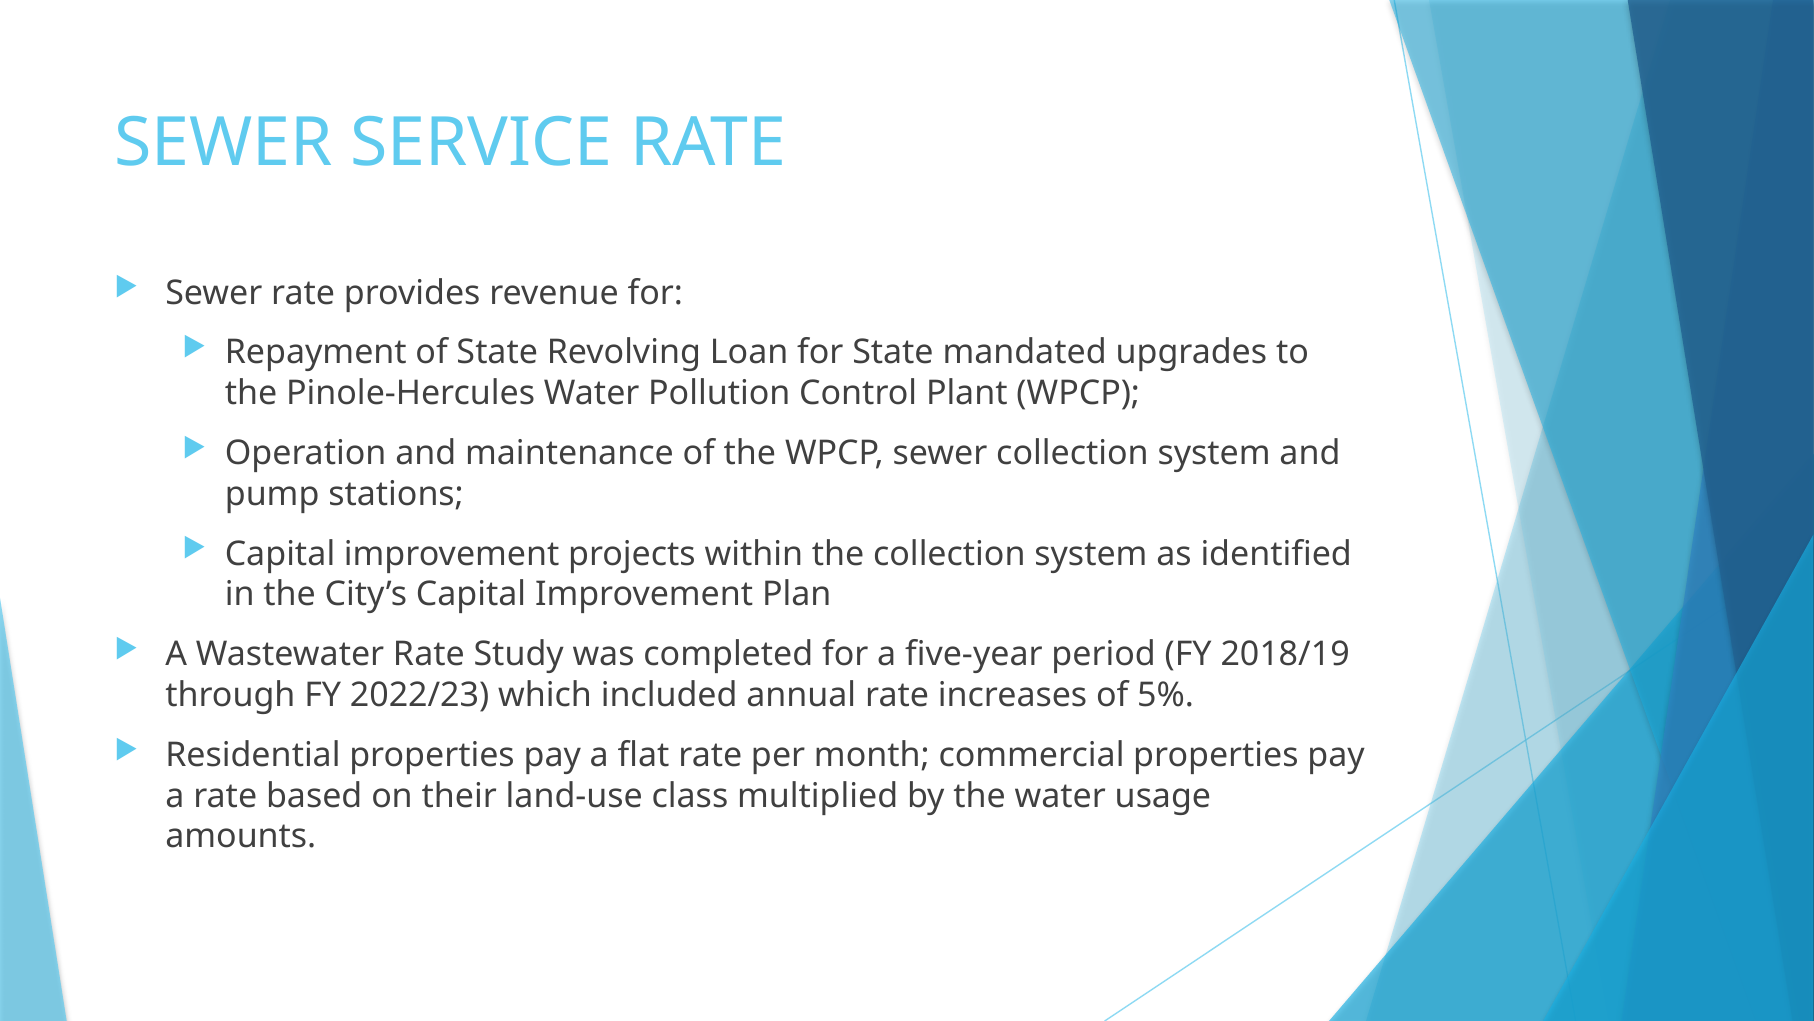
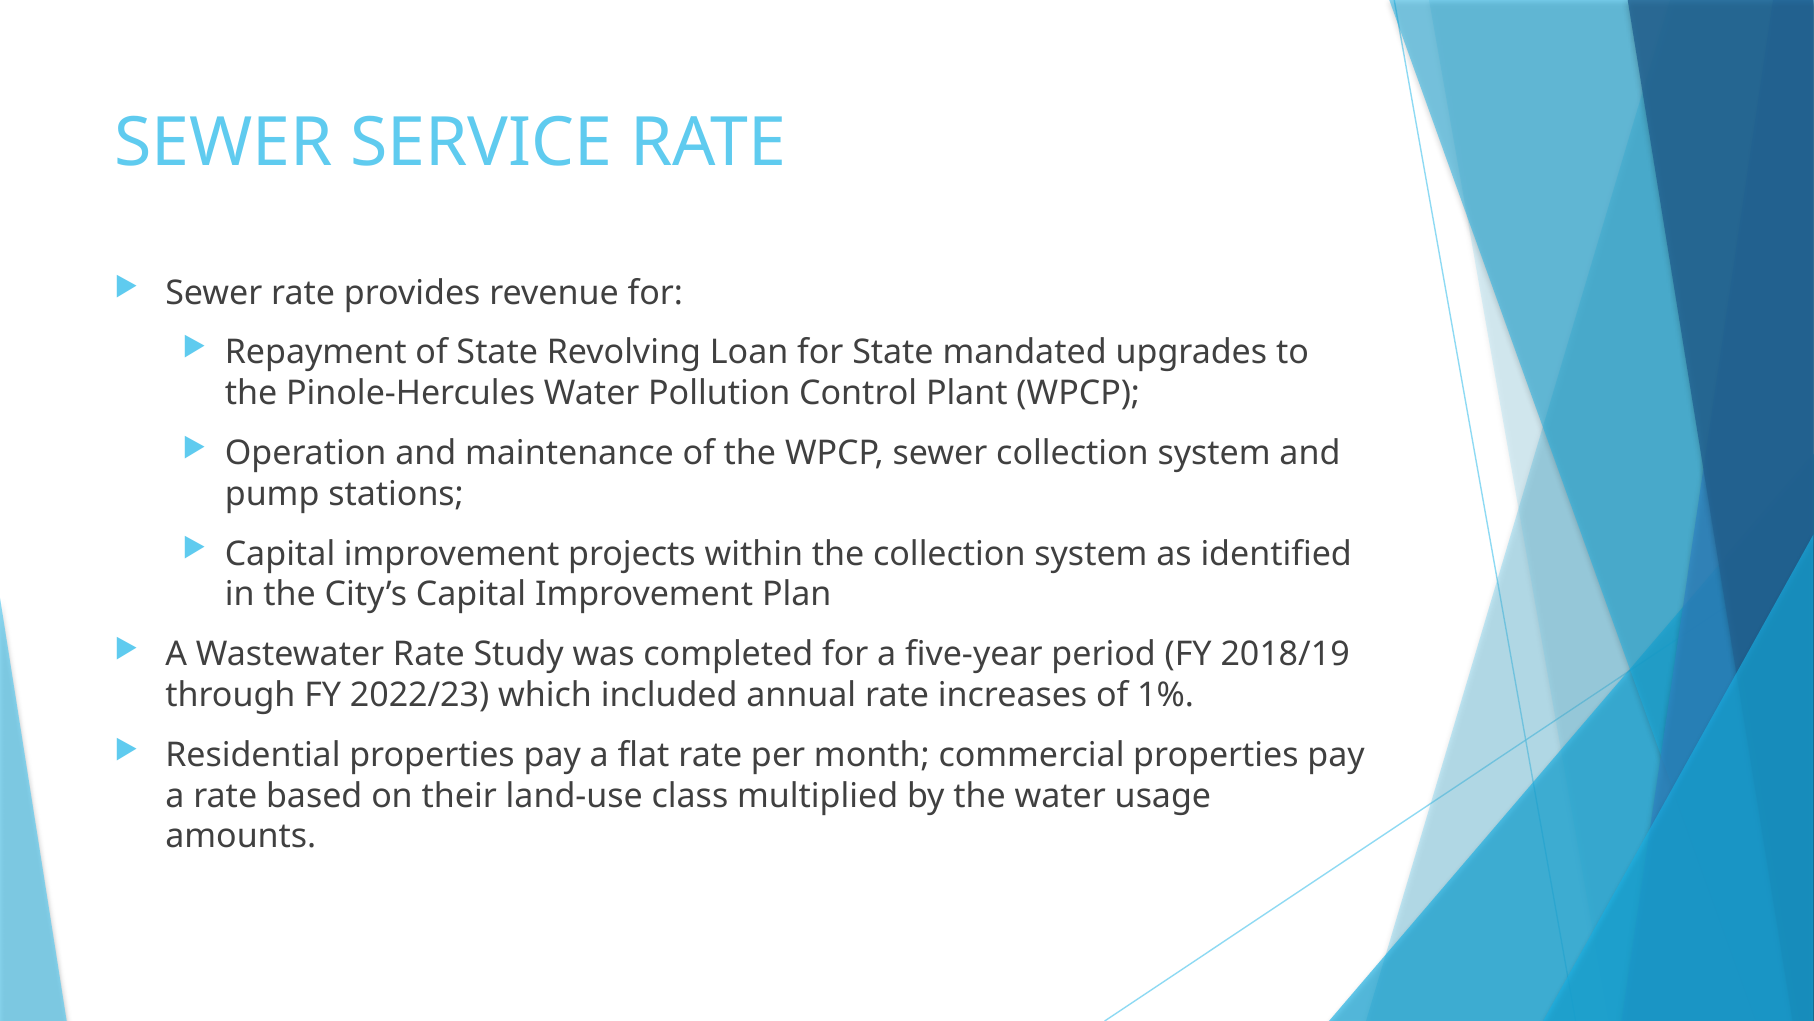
5%: 5% -> 1% (1166, 695)
